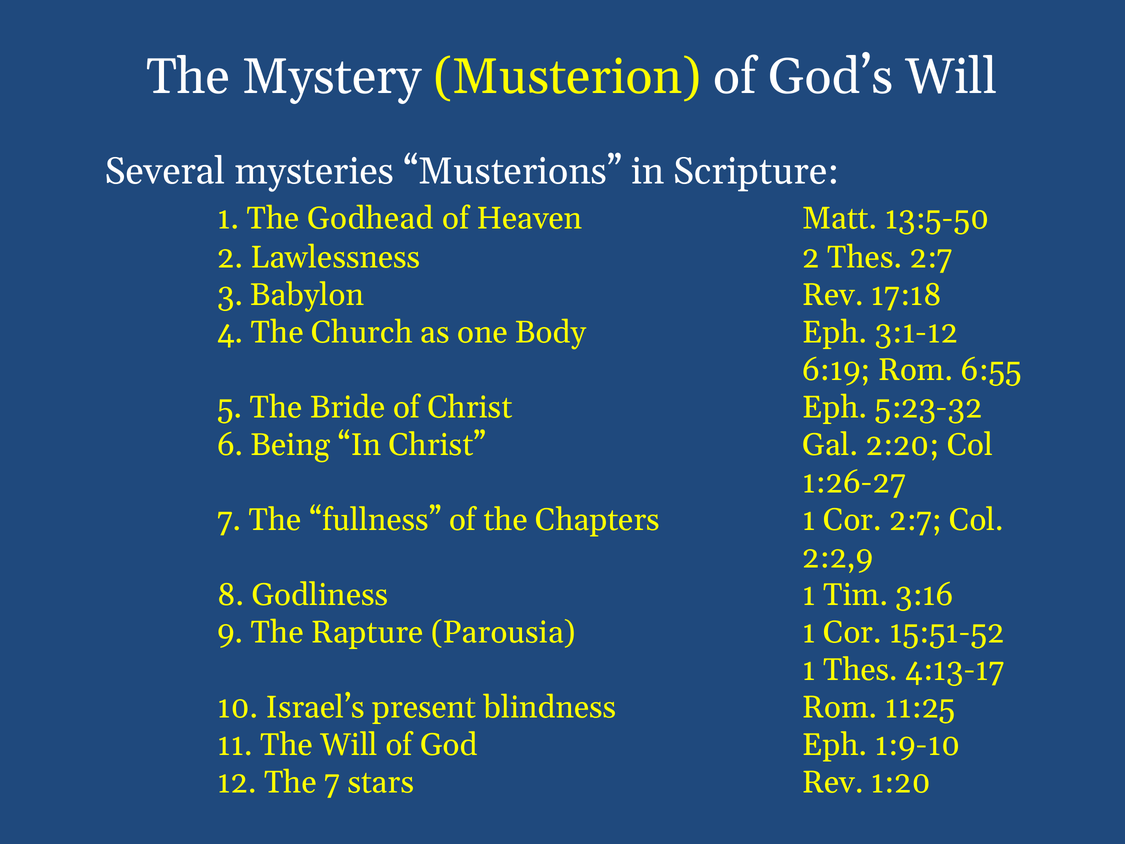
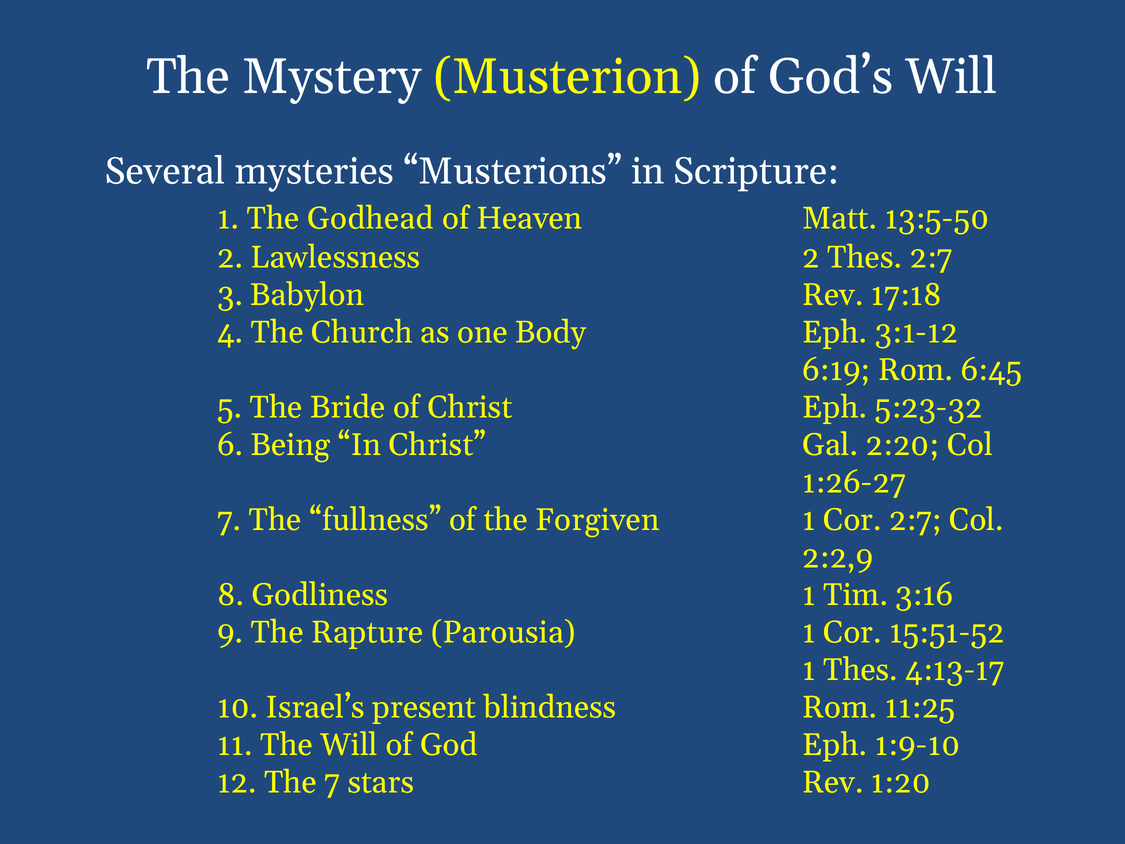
6:55: 6:55 -> 6:45 (991, 370)
Chapters: Chapters -> Forgiven (598, 520)
